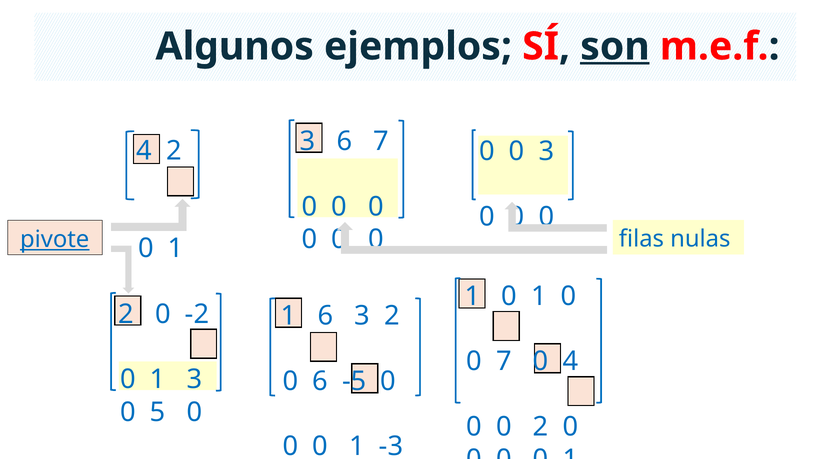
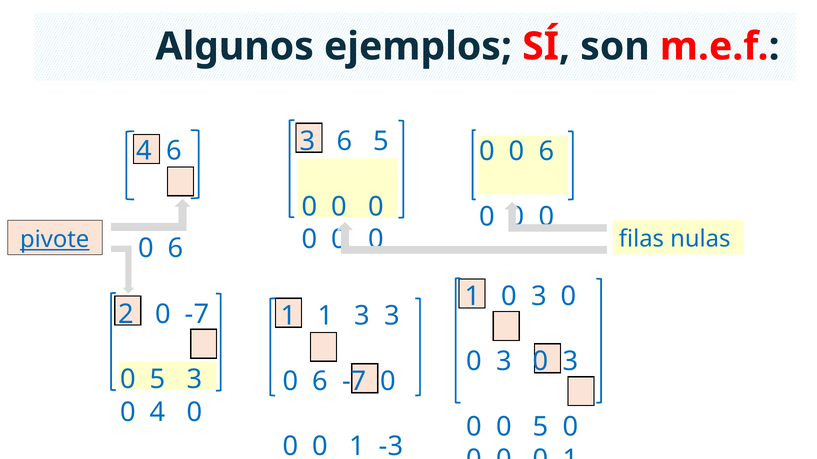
son underline: present -> none (615, 47)
6 7: 7 -> 5 (381, 141)
4 2: 2 -> 6 (174, 151)
0 0 3: 3 -> 6 (546, 151)
1: 1 -> 6 (176, 249)
1 0 1: 1 -> 3 (539, 296)
0 -2: -2 -> -7 (197, 315)
1 6: 6 -> 1 (325, 316)
3 2: 2 -> 3 (392, 316)
7: 7 -> 3 (504, 362)
4: 4 -> 3 (570, 362)
1: 1 -> 5 (158, 380)
6 -5: -5 -> -7 (354, 382)
5: 5 -> 4 (158, 413)
0 0 2: 2 -> 5 (541, 427)
